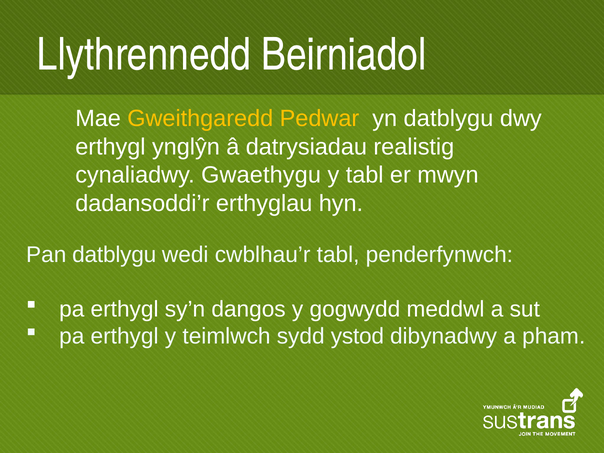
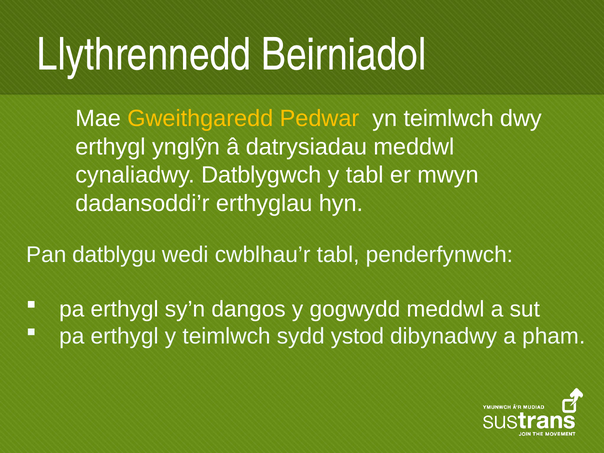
yn datblygu: datblygu -> teimlwch (449, 119)
datrysiadau realistig: realistig -> meddwl (414, 147)
Gwaethygu: Gwaethygu -> Datblygwch (261, 175)
